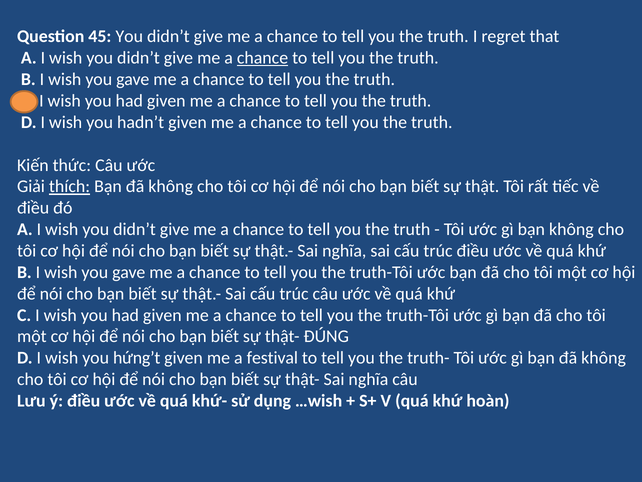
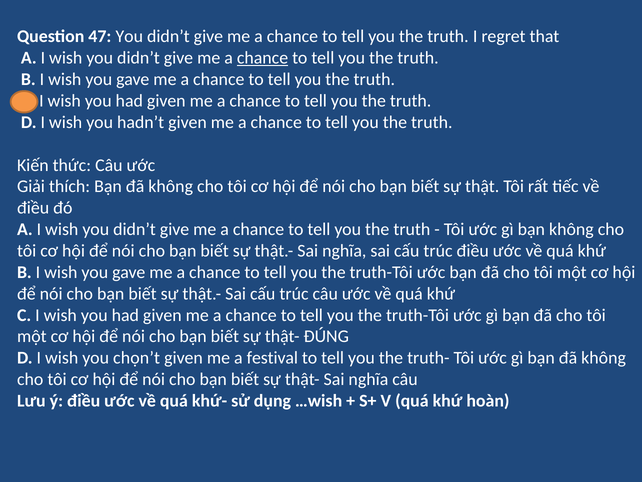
45: 45 -> 47 (100, 37)
thích underline: present -> none (70, 186)
hứng’t: hứng’t -> chọn’t (137, 358)
